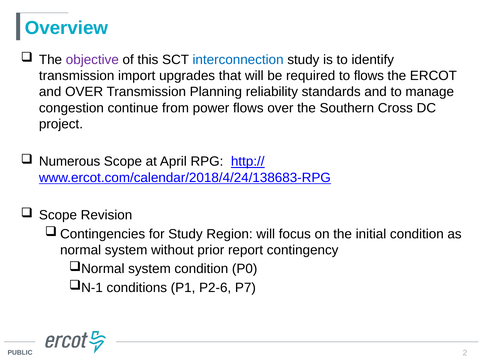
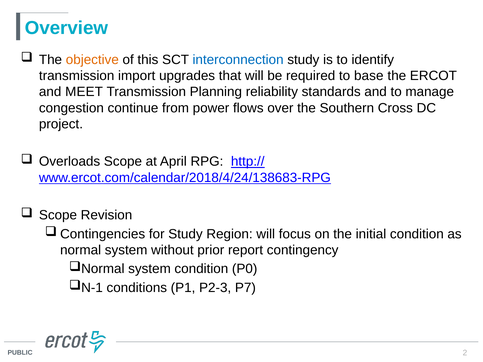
objective colour: purple -> orange (92, 60)
to flows: flows -> base (369, 76)
and OVER: OVER -> MEET (84, 92)
Numerous: Numerous -> Overloads (70, 162)
P2-6: P2-6 -> P2-3 (215, 288)
